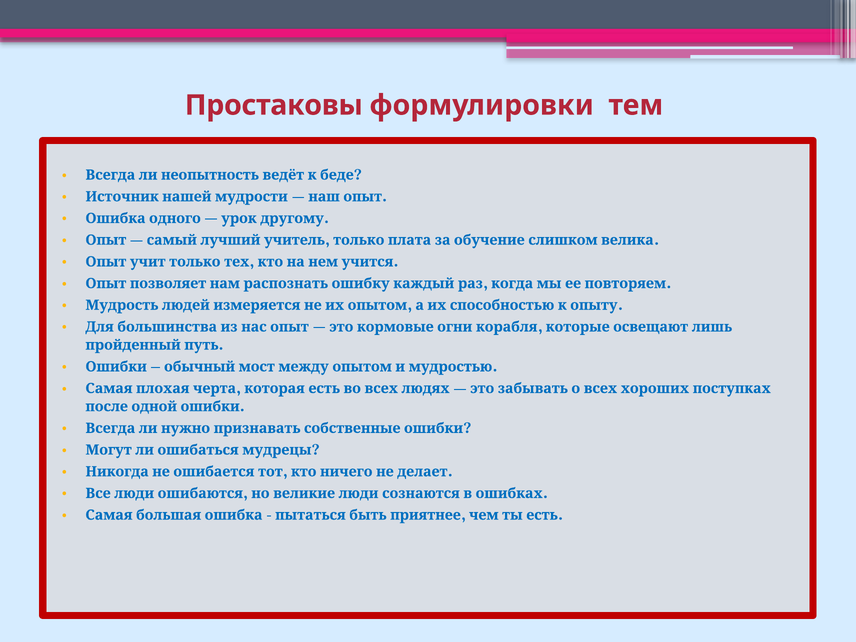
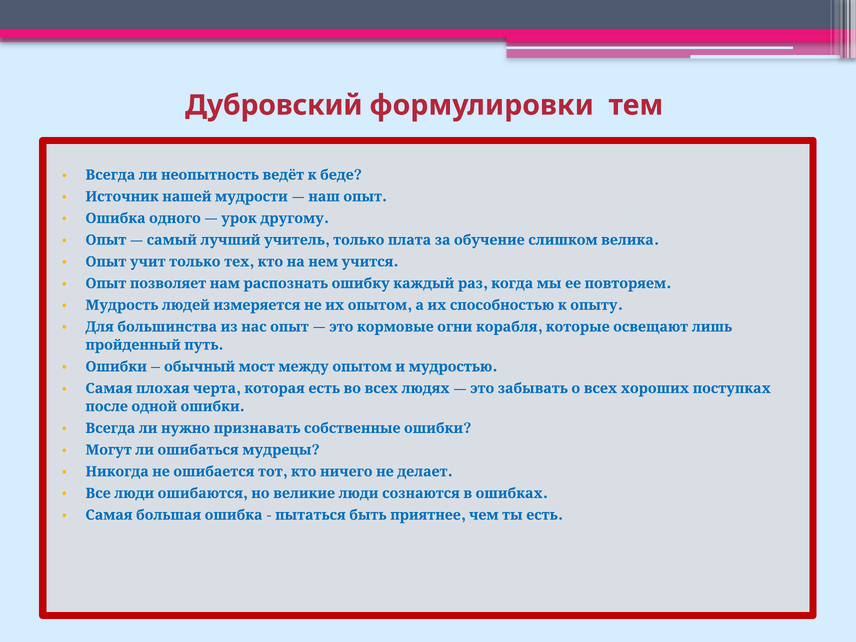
Простаковы: Простаковы -> Дубровский (274, 105)
